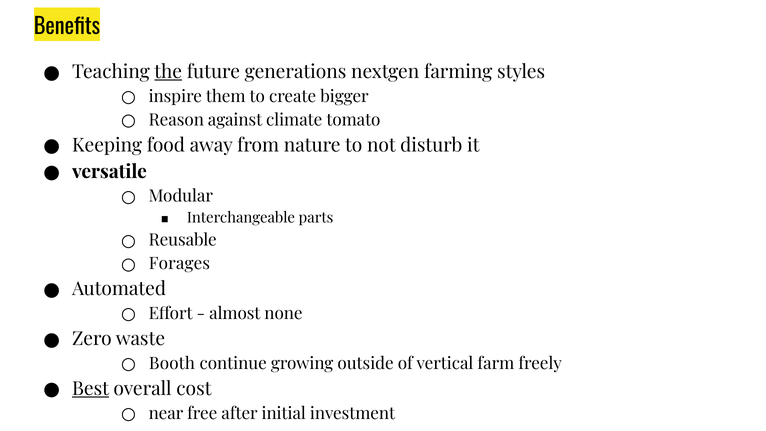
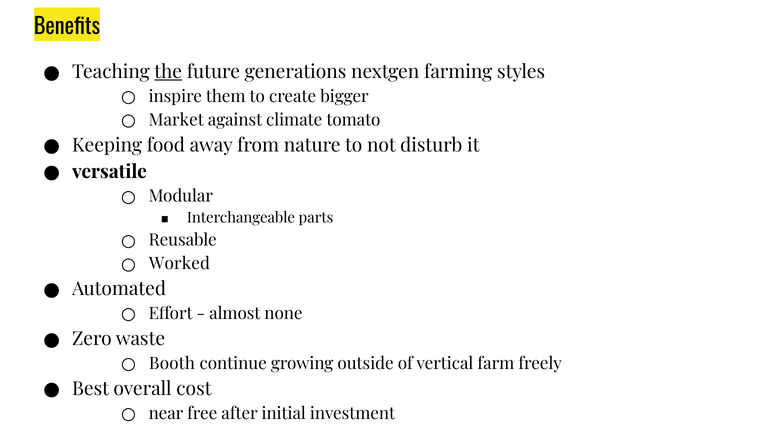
Reason: Reason -> Market (176, 120)
Forages: Forages -> Worked (179, 264)
Best underline: present -> none (91, 389)
